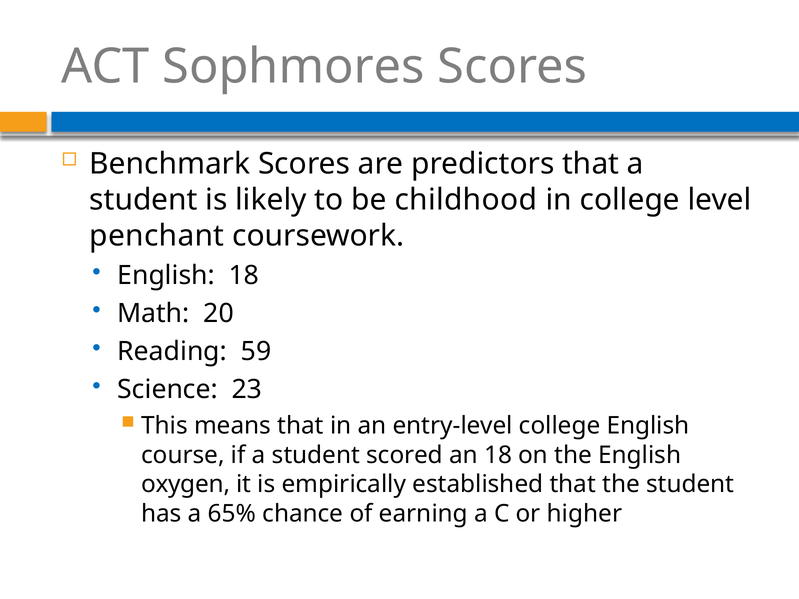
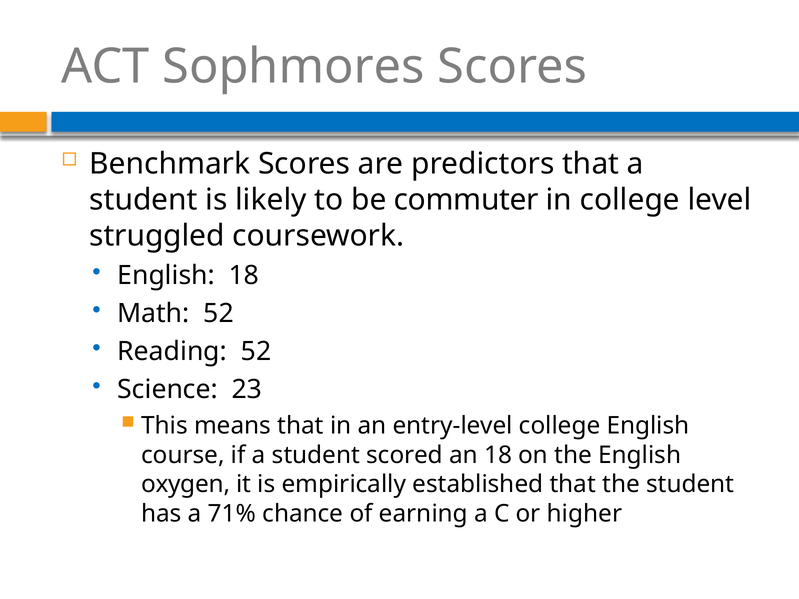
childhood: childhood -> commuter (466, 200)
penchant: penchant -> struggled (157, 236)
Math 20: 20 -> 52 (219, 314)
Reading 59: 59 -> 52 (256, 352)
65%: 65% -> 71% (232, 514)
